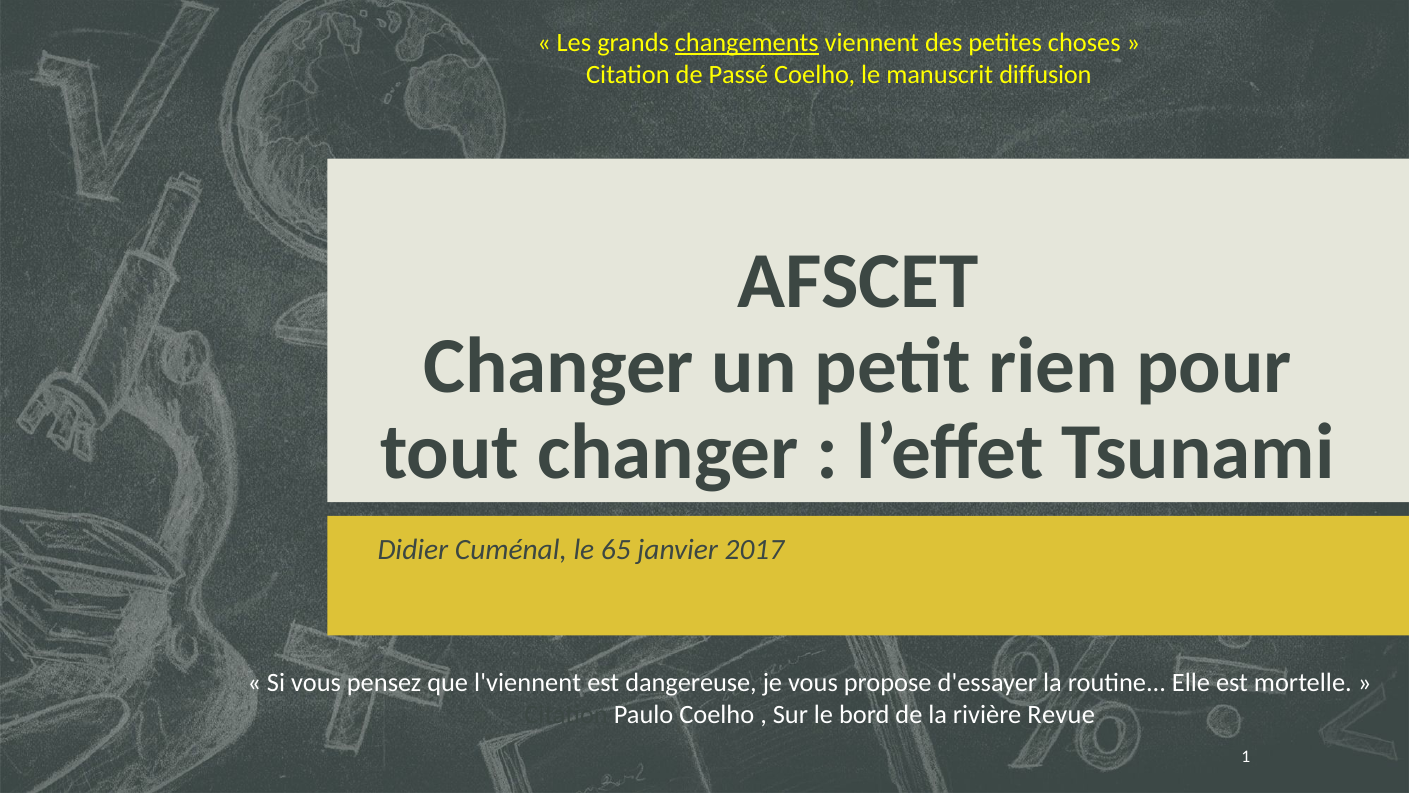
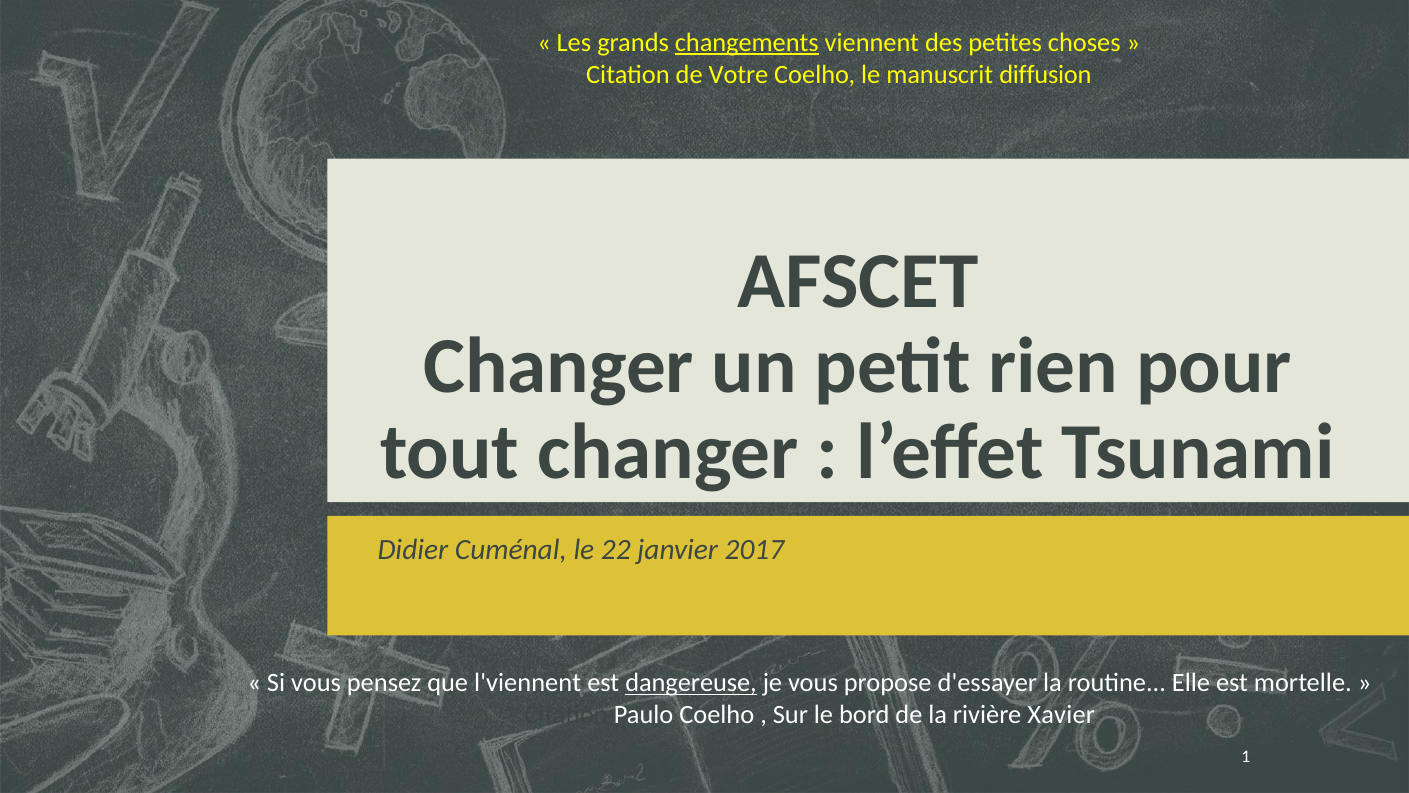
Passé: Passé -> Votre (738, 75)
65: 65 -> 22 (616, 550)
dangereuse underline: none -> present (691, 683)
Revue: Revue -> Xavier (1061, 714)
